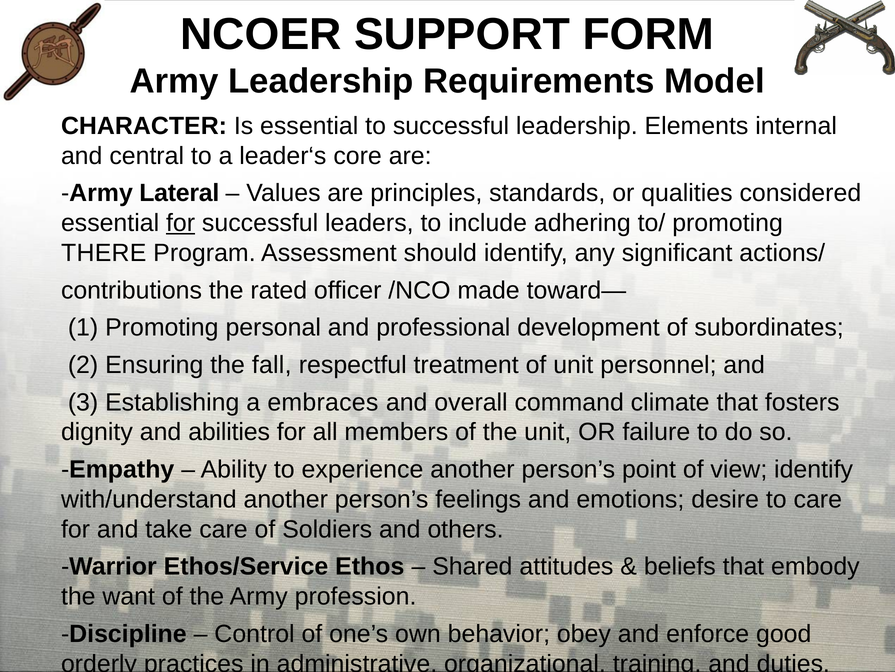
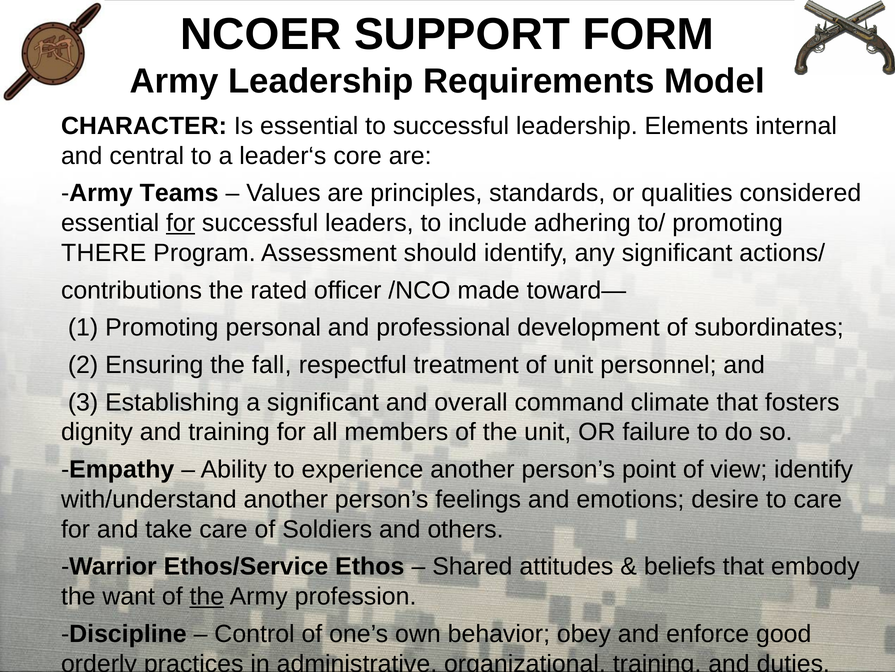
Lateral: Lateral -> Teams (179, 193)
a embraces: embraces -> significant (323, 402)
and abilities: abilities -> training (229, 432)
the underline: none -> present (207, 596)
